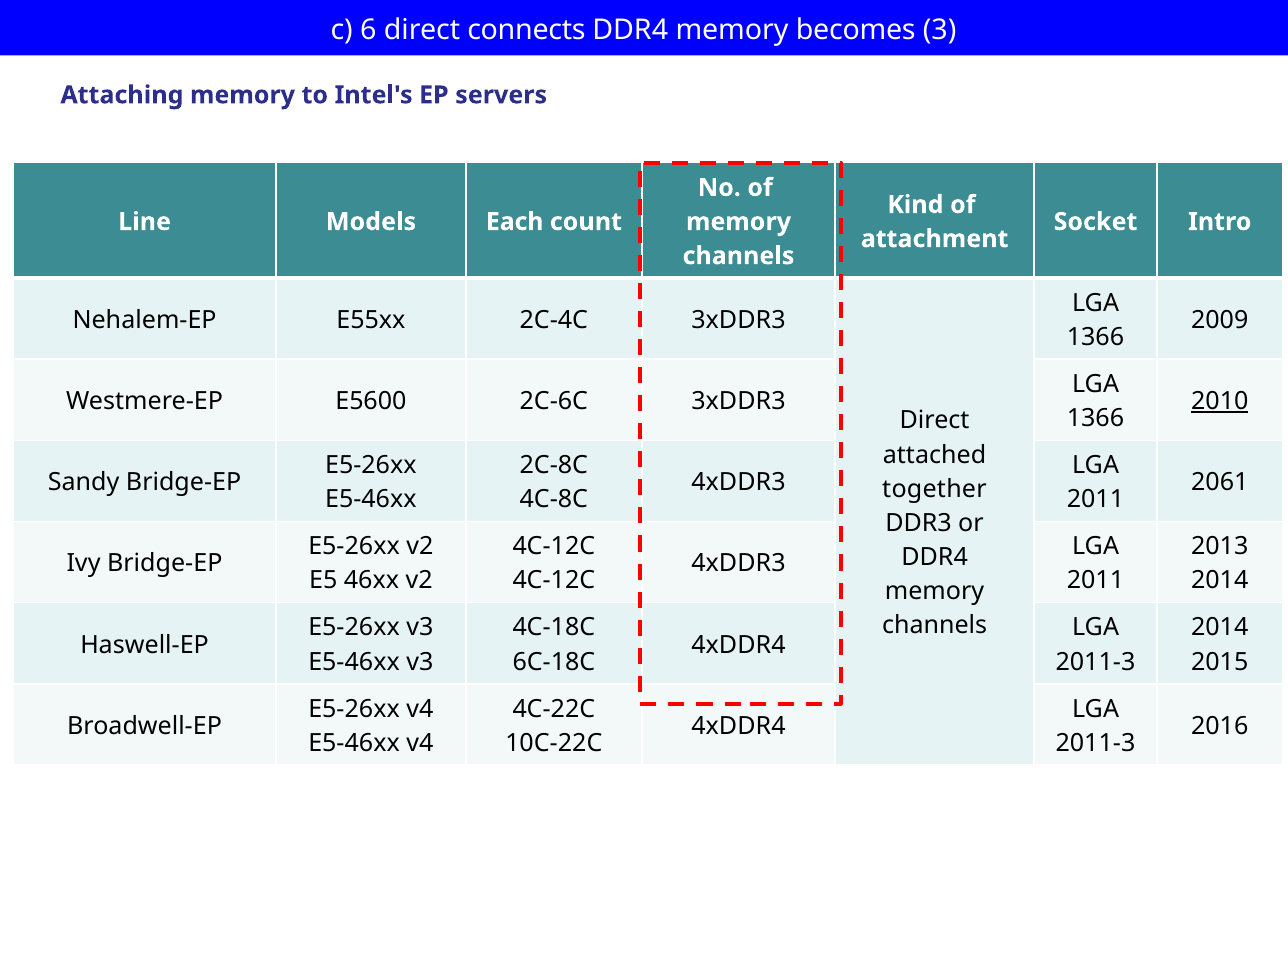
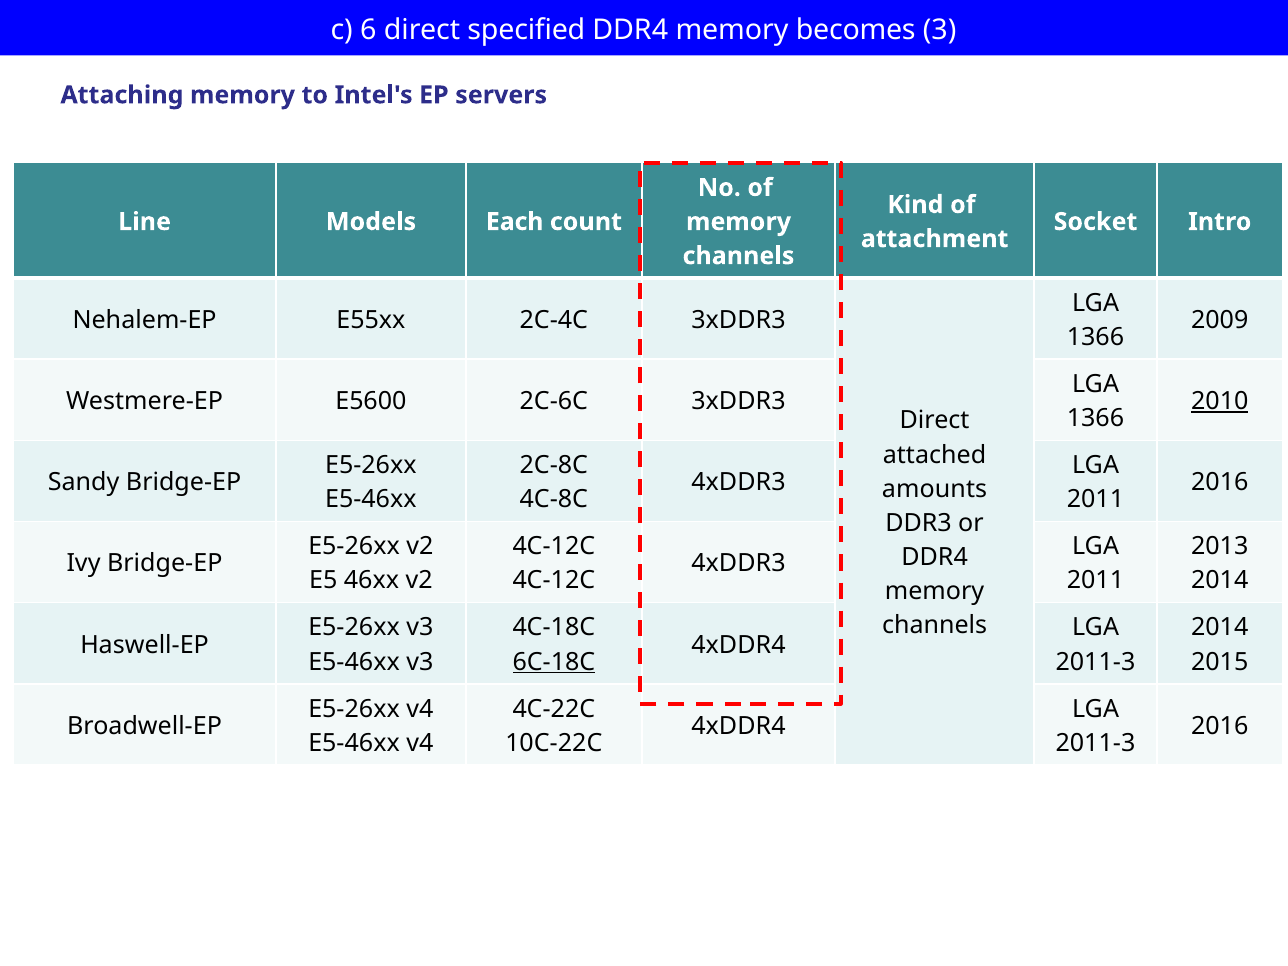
connects: connects -> specified (526, 30)
2061: 2061 -> 2016 (1220, 482)
together: together -> amounts (935, 489)
6C-18C underline: none -> present (554, 662)
